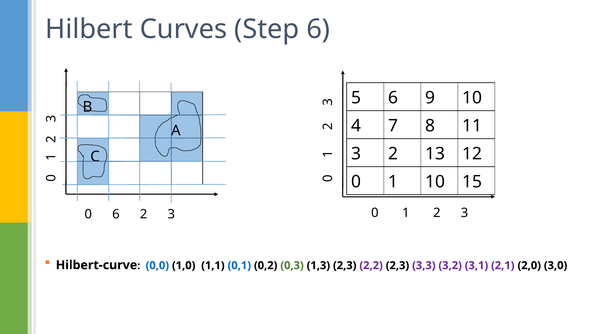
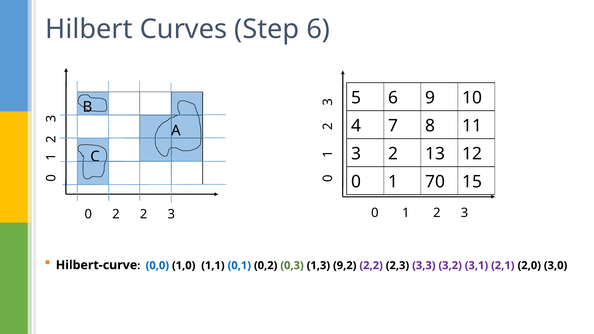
1 10: 10 -> 70 (435, 182)
0 6: 6 -> 2 (116, 214)
1,3 2,3: 2,3 -> 9,2 (345, 266)
